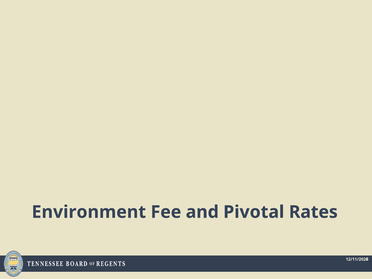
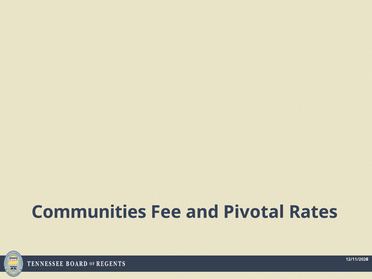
Environment: Environment -> Communities (89, 212)
